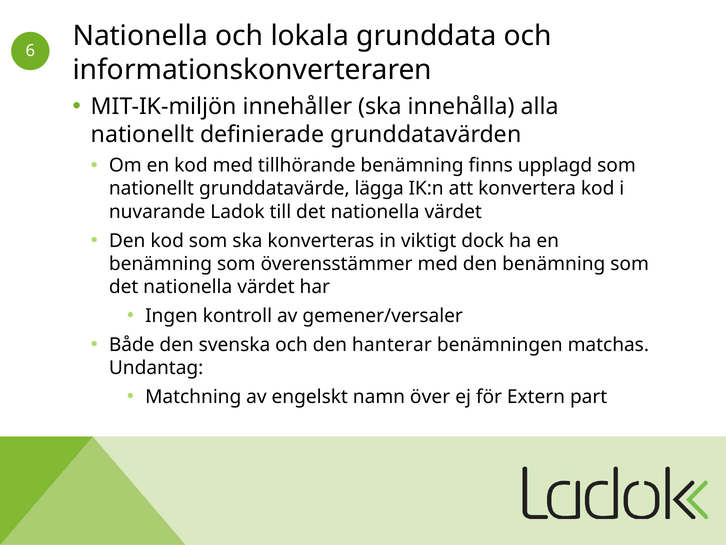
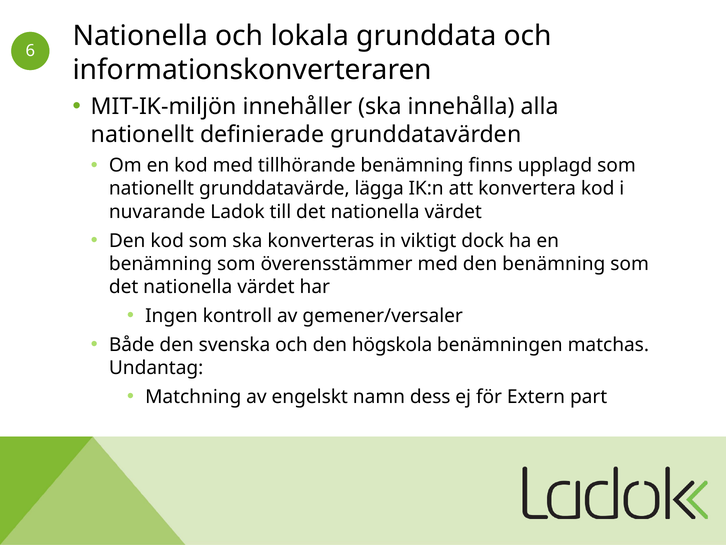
hanterar: hanterar -> högskola (392, 345)
över: över -> dess (430, 397)
